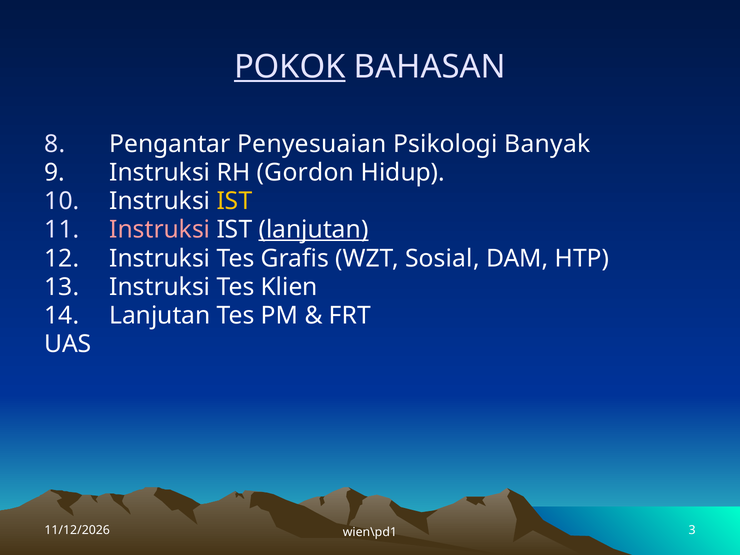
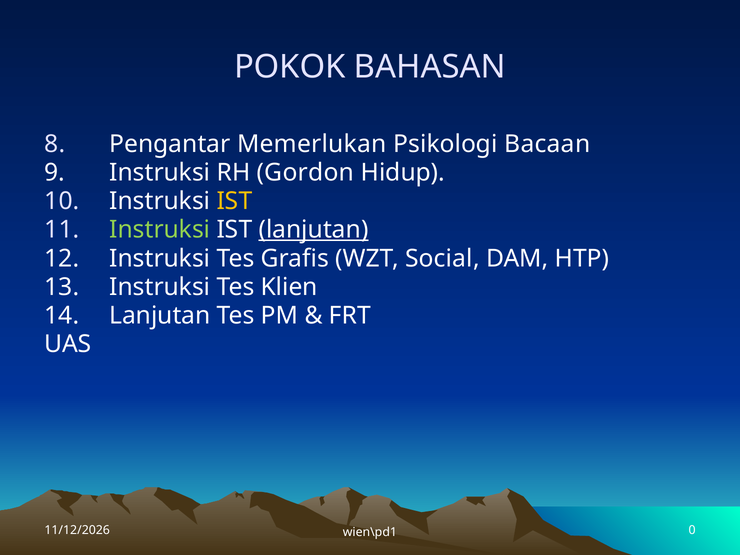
POKOK underline: present -> none (290, 67)
Penyesuaian: Penyesuaian -> Memerlukan (312, 144)
Banyak: Banyak -> Bacaan (547, 144)
Instruksi colour: pink -> light green (160, 230)
Sosial: Sosial -> Social (442, 258)
3: 3 -> 0 (692, 530)
